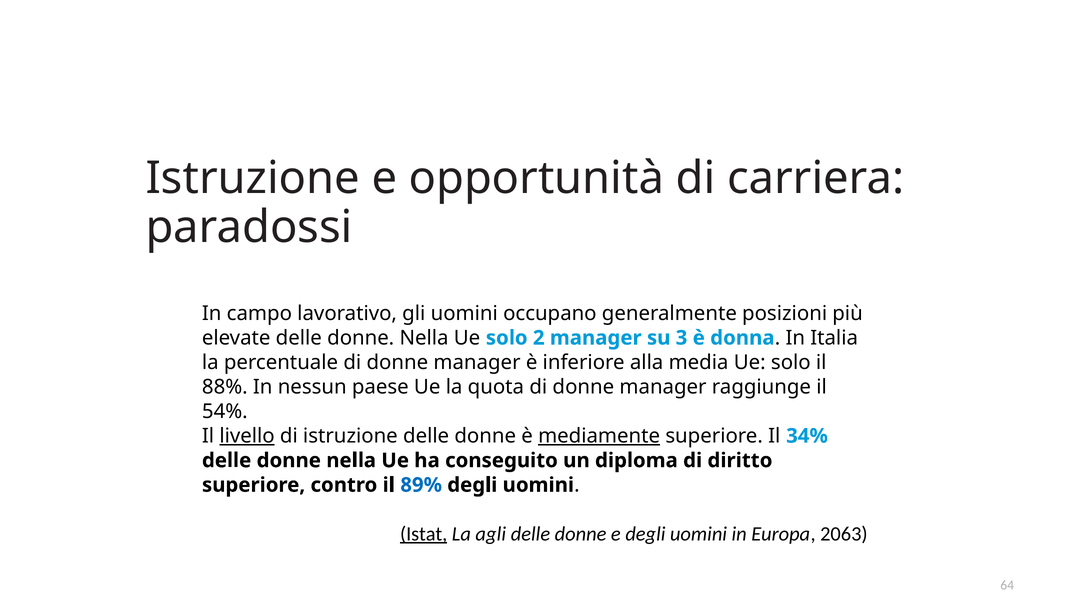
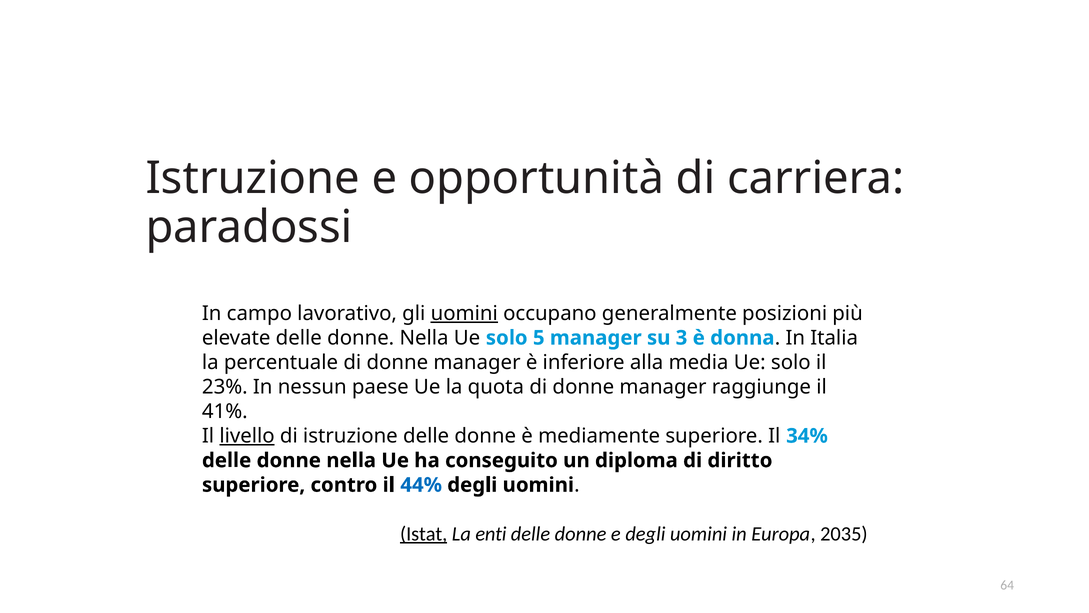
uomini underline: none -> present (464, 313)
2: 2 -> 5 (539, 338)
88%: 88% -> 23% (225, 387)
54%: 54% -> 41% (225, 411)
mediamente underline: present -> none (599, 436)
89%: 89% -> 44% (421, 485)
agli: agli -> enti (491, 534)
2063: 2063 -> 2035 (844, 534)
